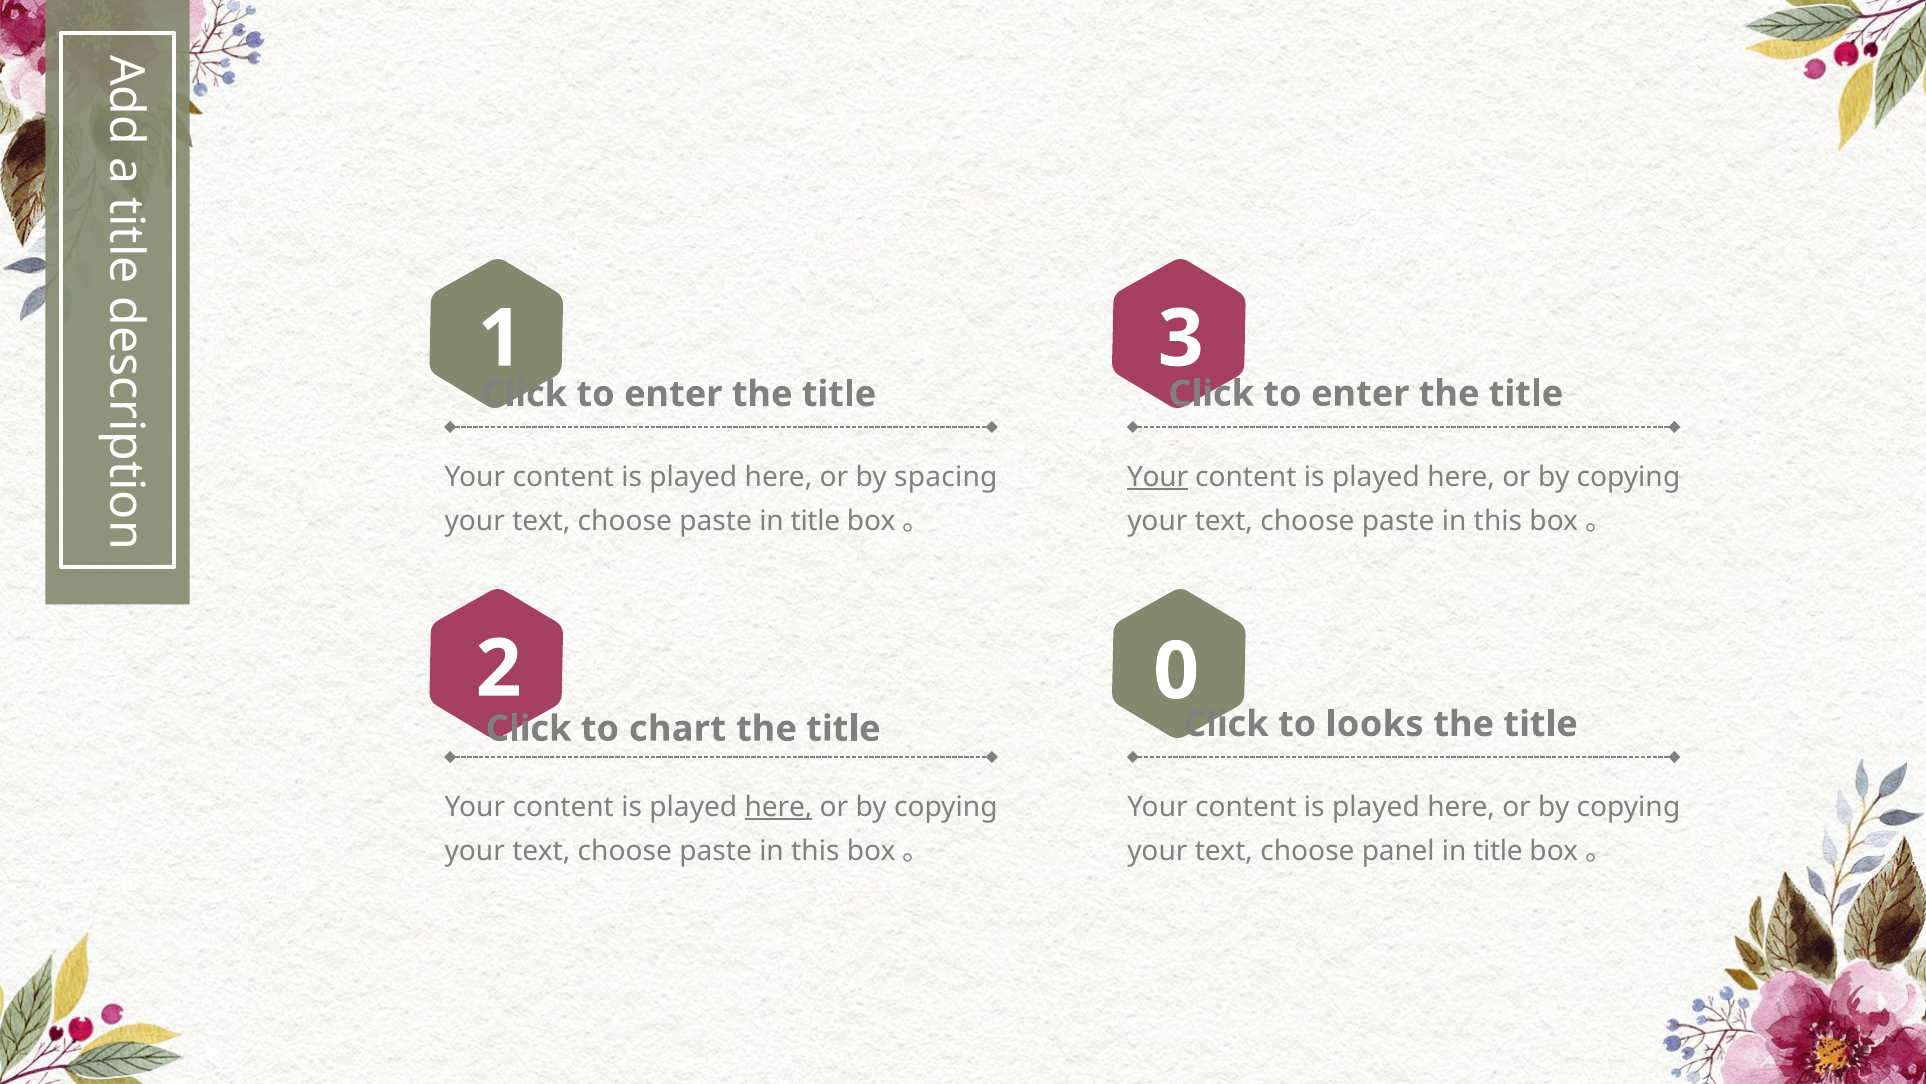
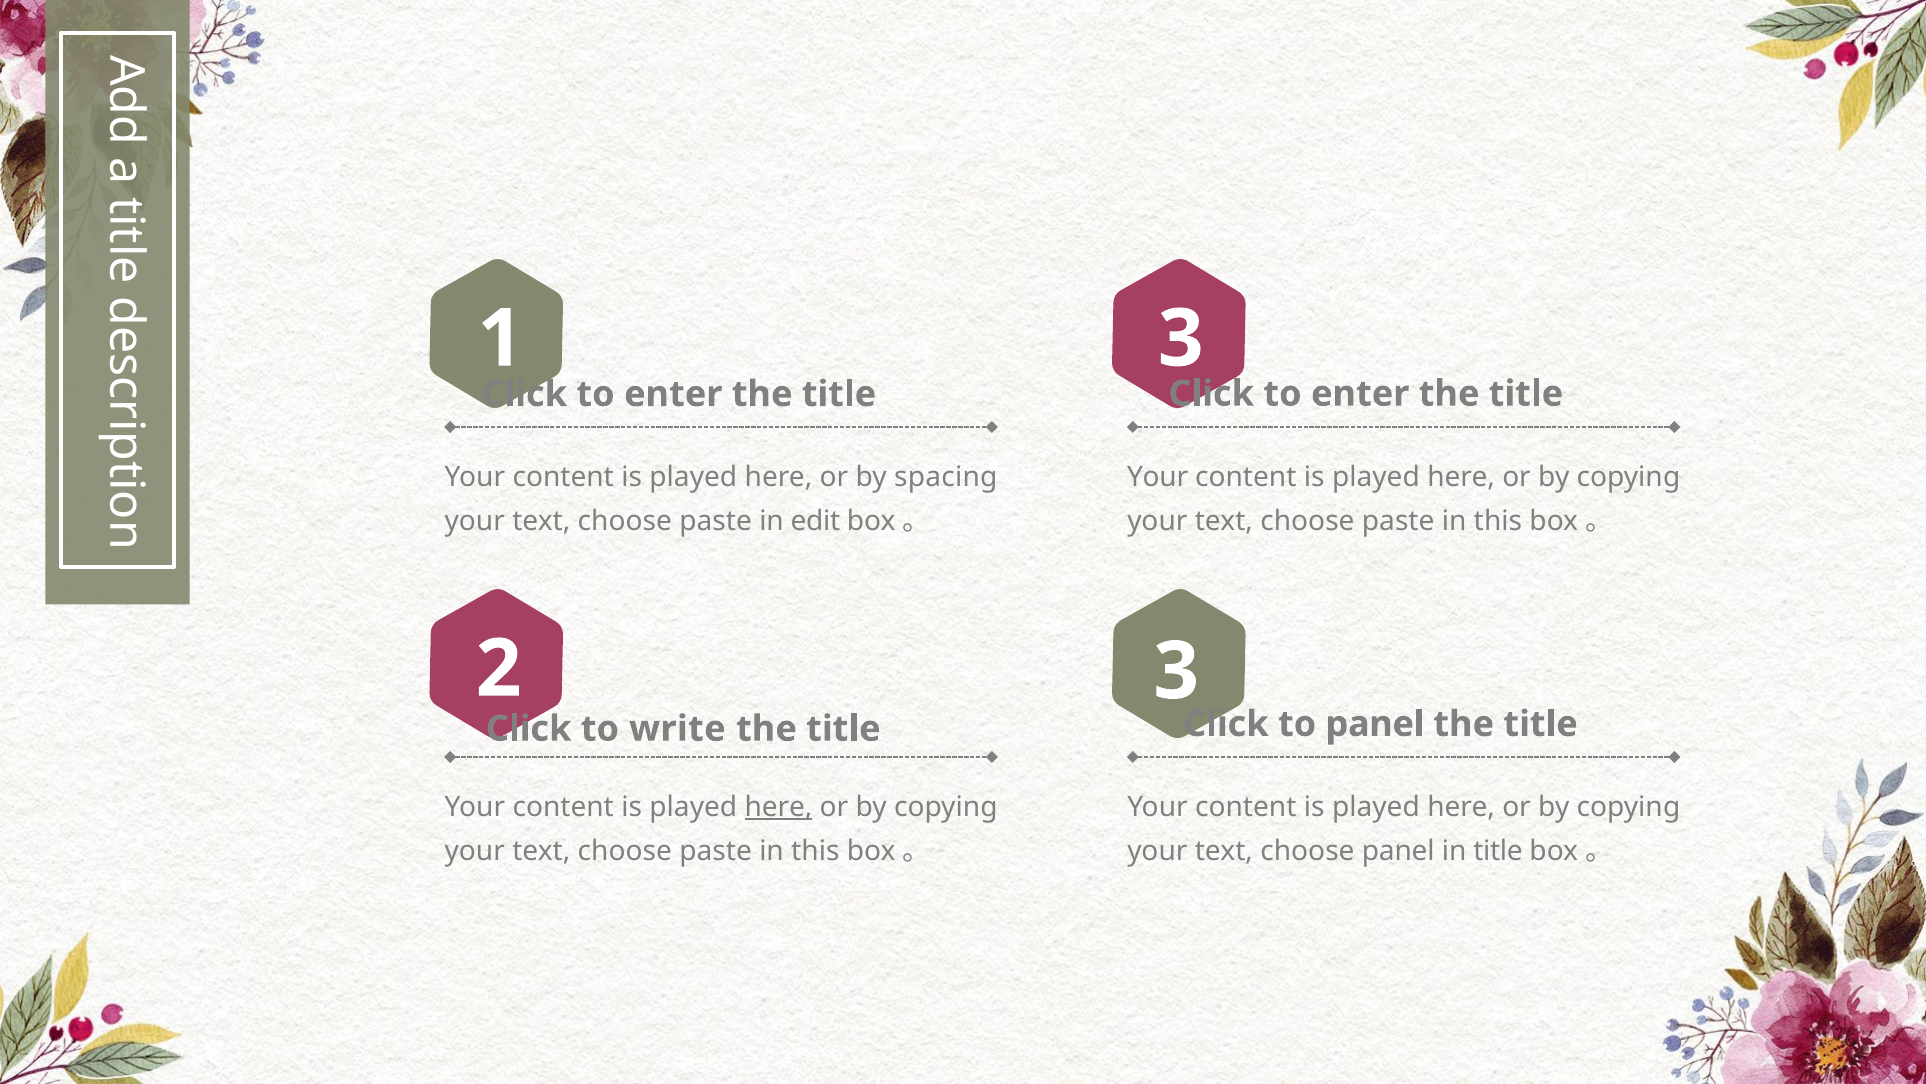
Your underline: present -> none (1158, 477)
paste in title: title -> edit (815, 521)
2 0: 0 -> 3 (1176, 672)
to looks: looks -> panel (1375, 724)
chart: chart -> write (677, 729)
